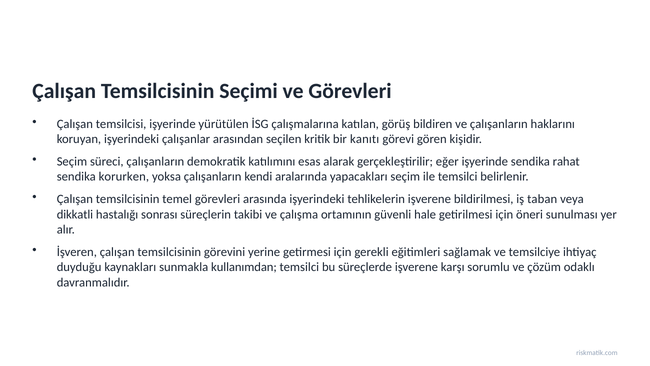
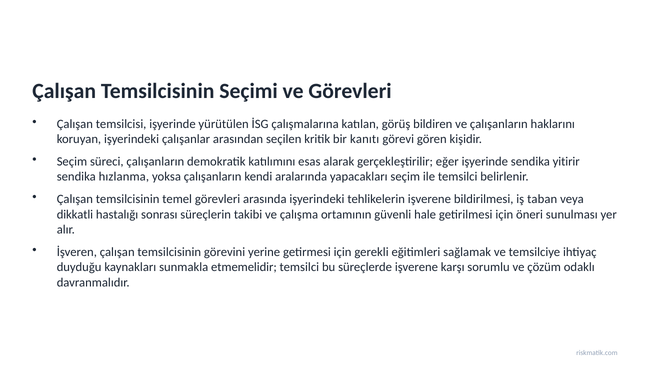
rahat: rahat -> yitirir (566, 161)
korurken: korurken -> hızlanma (124, 177)
kullanımdan: kullanımdan -> etmemelidir (244, 267)
